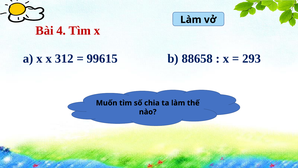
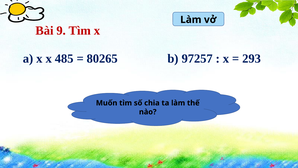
4: 4 -> 9 (61, 31)
312: 312 -> 485 (64, 58)
99615: 99615 -> 80265 (102, 58)
88658: 88658 -> 97257 (197, 58)
